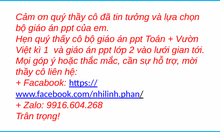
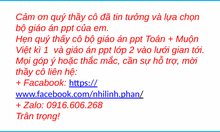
Vườn: Vườn -> Muộn (187, 39)
9916.604.268: 9916.604.268 -> 0916.606.268 (75, 106)
